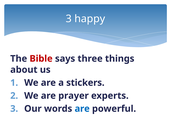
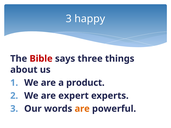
stickers: stickers -> product (85, 83)
prayer: prayer -> expert (74, 96)
are colour: blue -> orange (82, 109)
